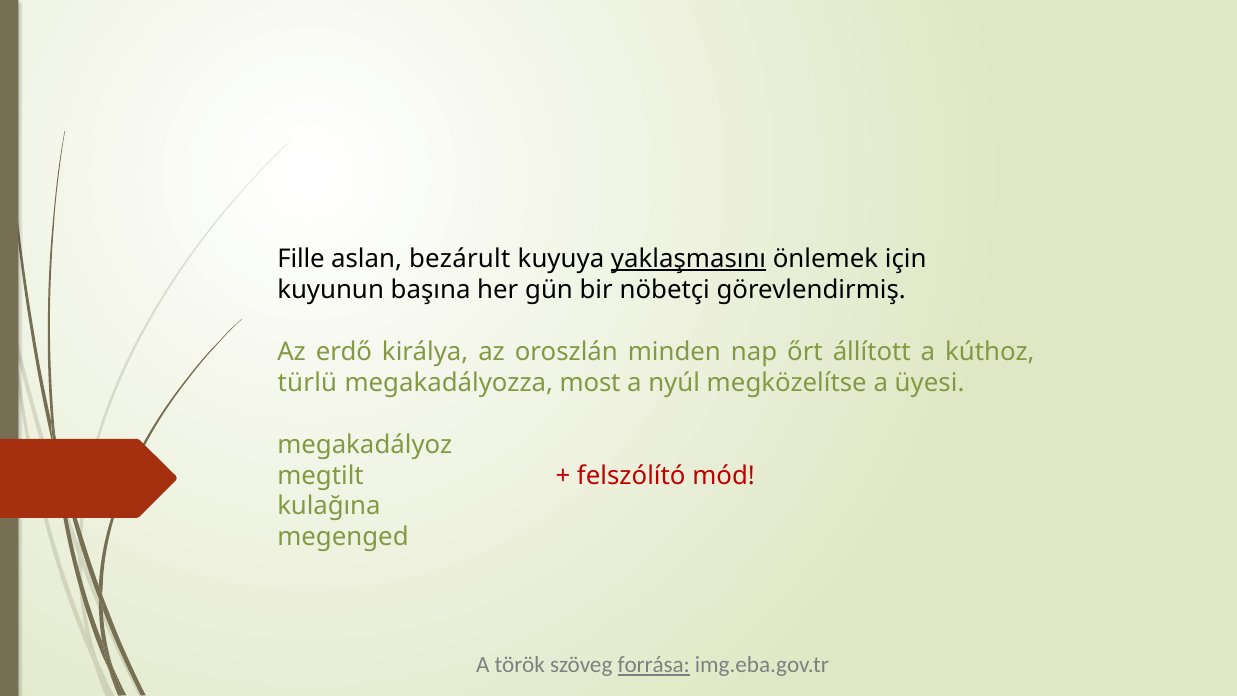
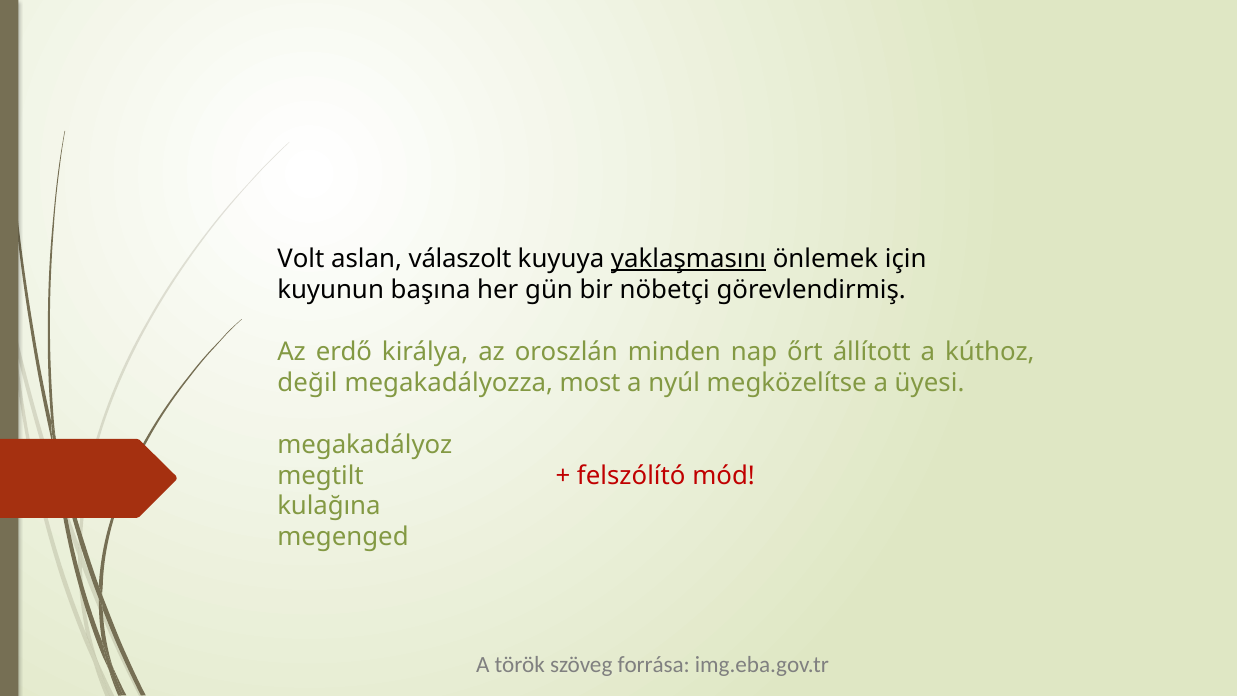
Fille: Fille -> Volt (301, 259)
bezárult: bezárult -> válaszolt (460, 259)
türlü: türlü -> değil (307, 383)
forrása underline: present -> none (654, 665)
